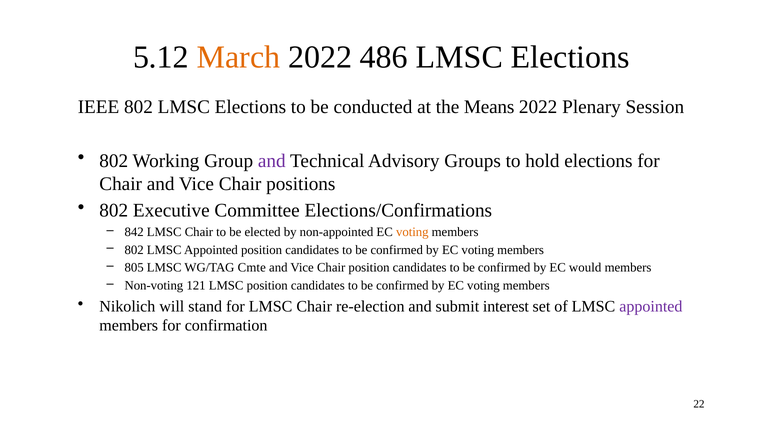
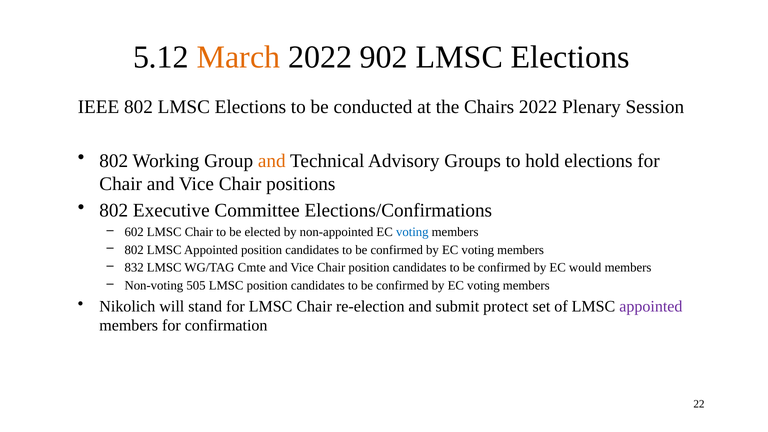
486: 486 -> 902 (384, 57)
Means: Means -> Chairs (489, 107)
and colour: purple -> orange (272, 161)
842: 842 -> 602 (134, 232)
voting colour: orange -> blue (412, 232)
805: 805 -> 832 (134, 268)
121: 121 -> 505 (196, 286)
interest: interest -> protect (506, 306)
